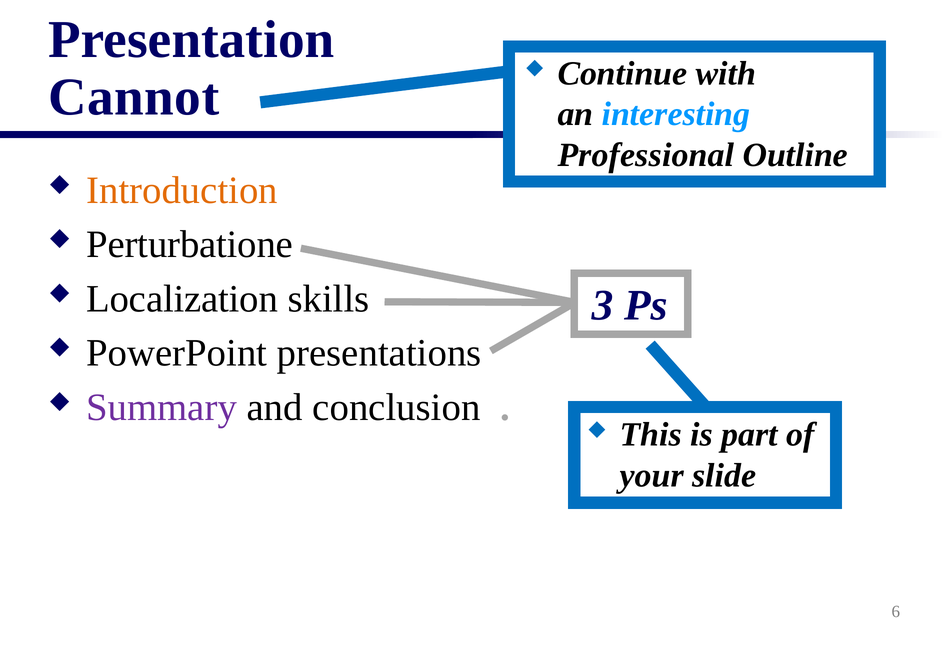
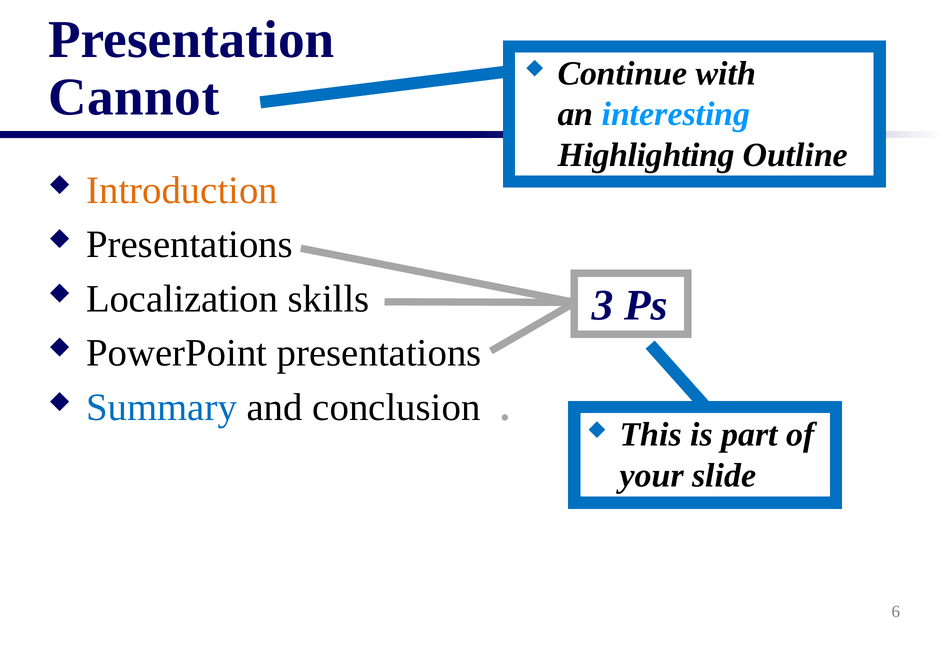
Professional: Professional -> Highlighting (646, 155)
Perturbatione: Perturbatione -> Presentations (190, 245)
Summary colour: purple -> blue (162, 408)
